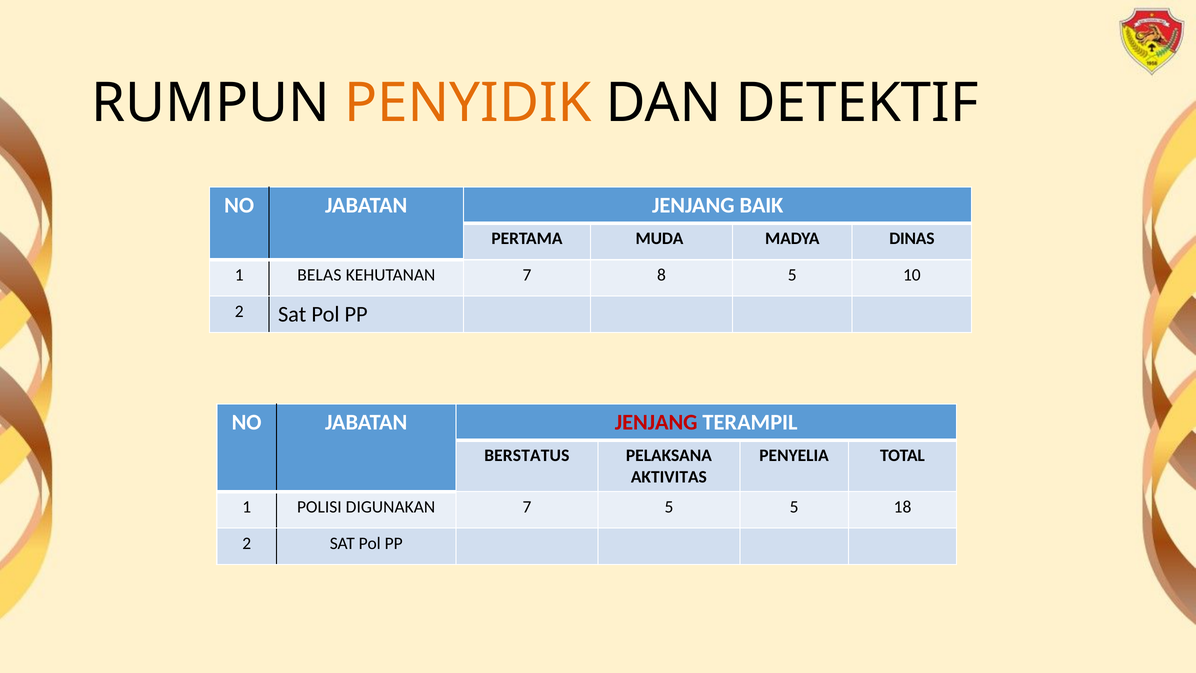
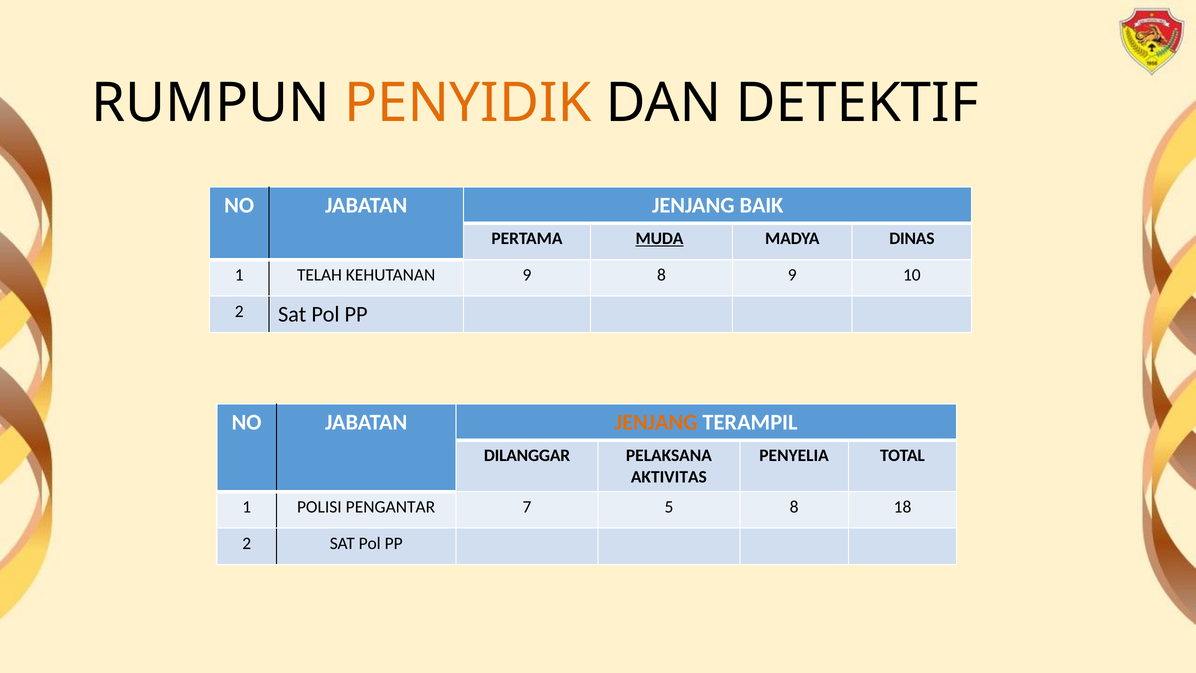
MUDA underline: none -> present (659, 239)
BELAS: BELAS -> TELAH (319, 275)
KEHUTANAN 7: 7 -> 9 (527, 275)
8 5: 5 -> 9 (792, 275)
JENJANG colour: red -> orange (656, 422)
BERSTATUS: BERSTATUS -> DILANGGAR (527, 455)
DIGUNAKAN: DIGUNAKAN -> PENGANTAR (390, 507)
5 5: 5 -> 8 (794, 507)
